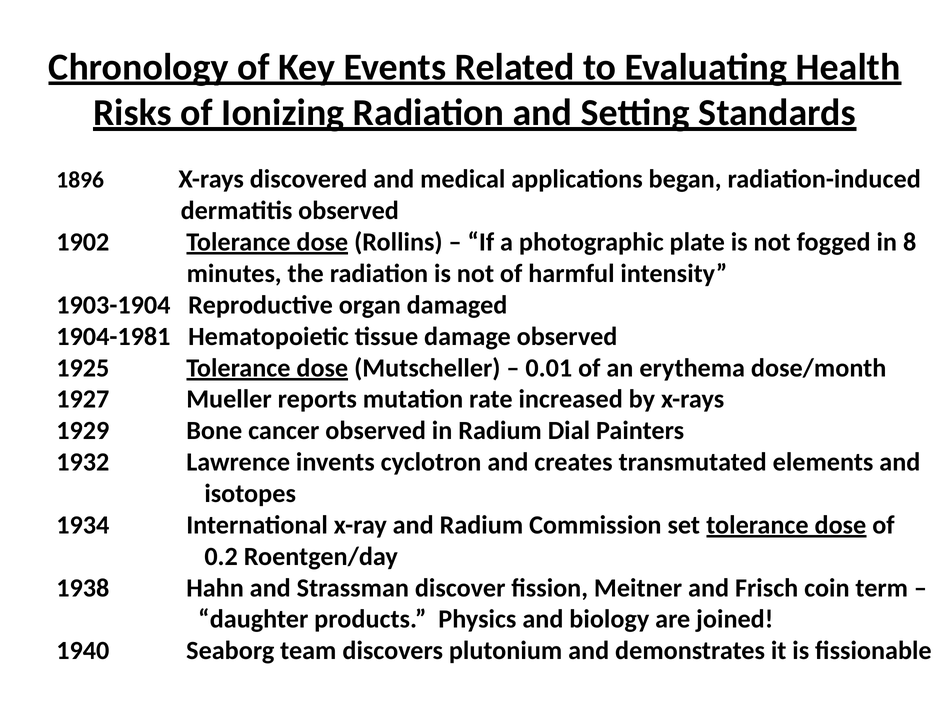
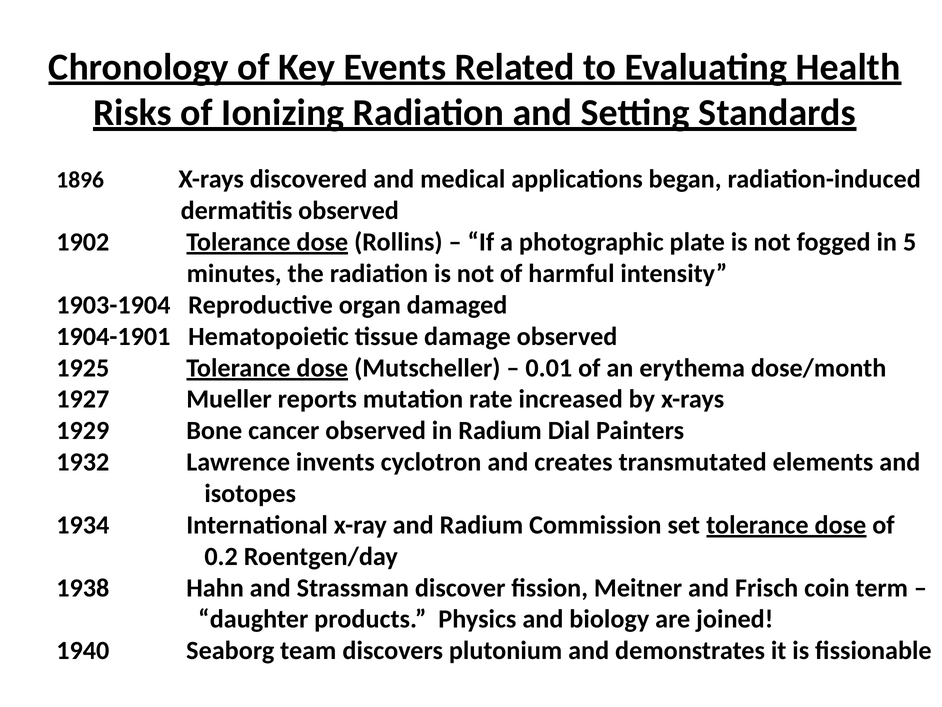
8: 8 -> 5 (910, 242)
1904-1981: 1904-1981 -> 1904-1901 (113, 336)
